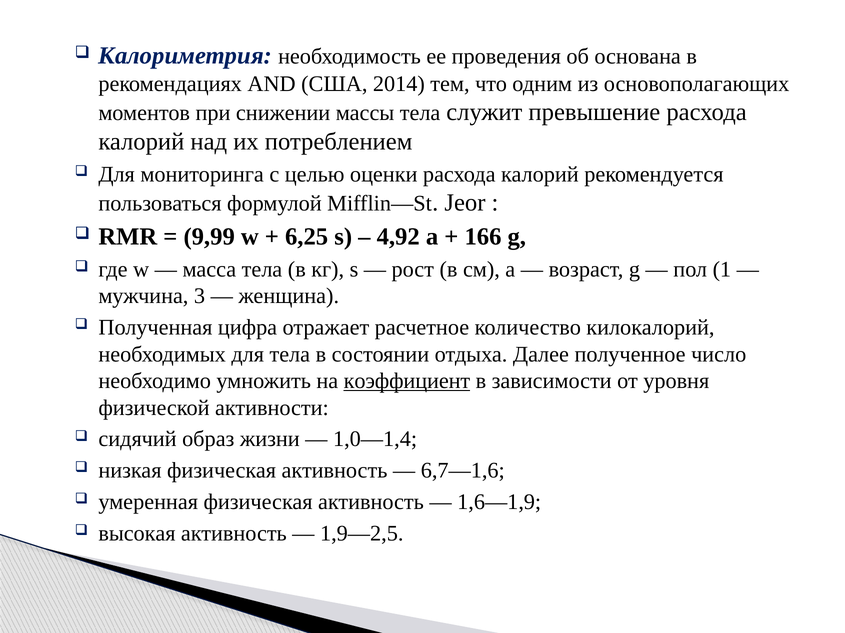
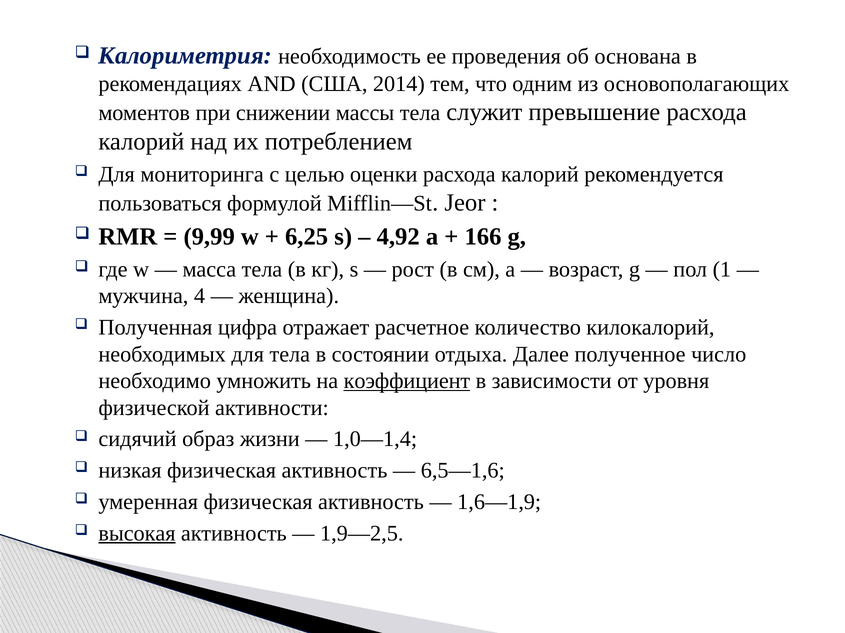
3: 3 -> 4 (200, 296)
6,7—1,6: 6,7—1,6 -> 6,5—1,6 (463, 471)
высокая underline: none -> present (137, 534)
